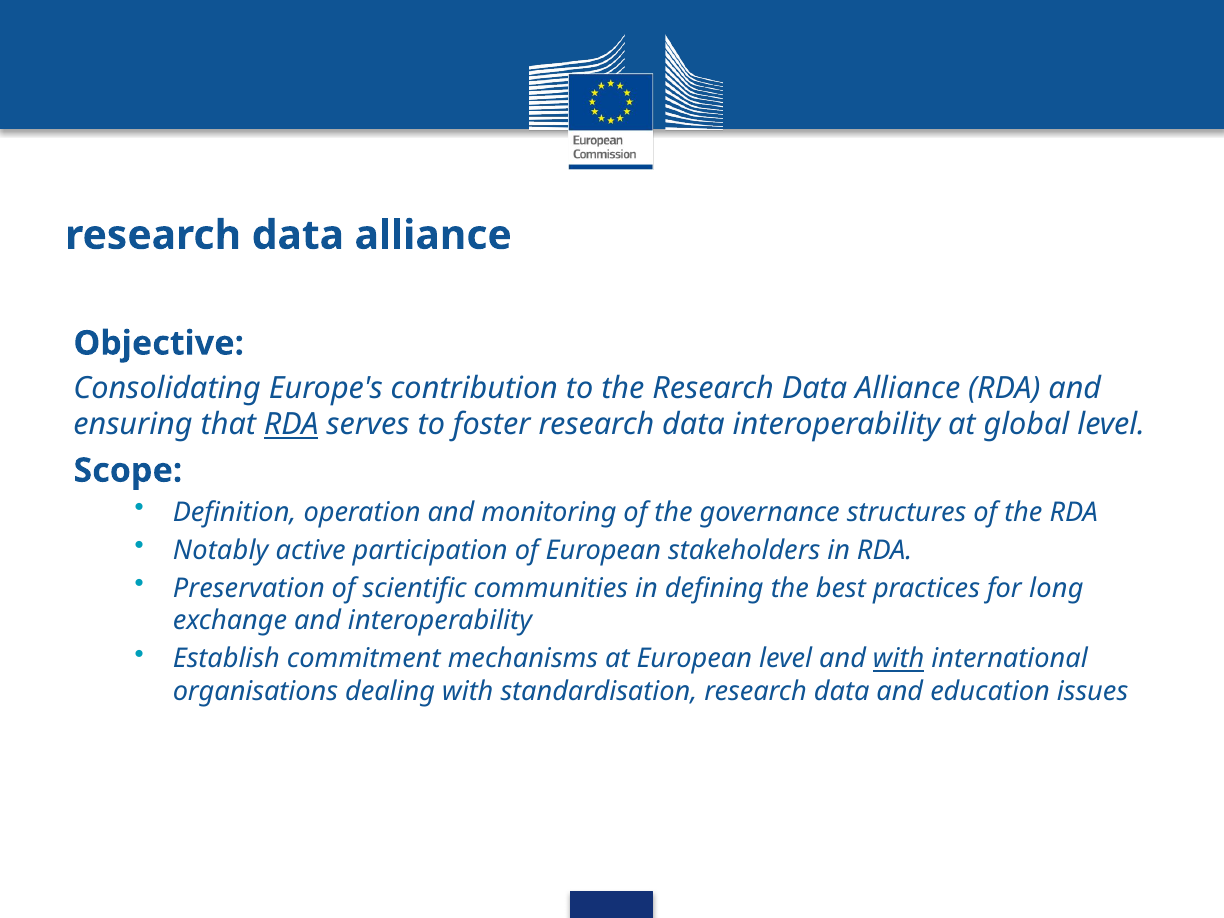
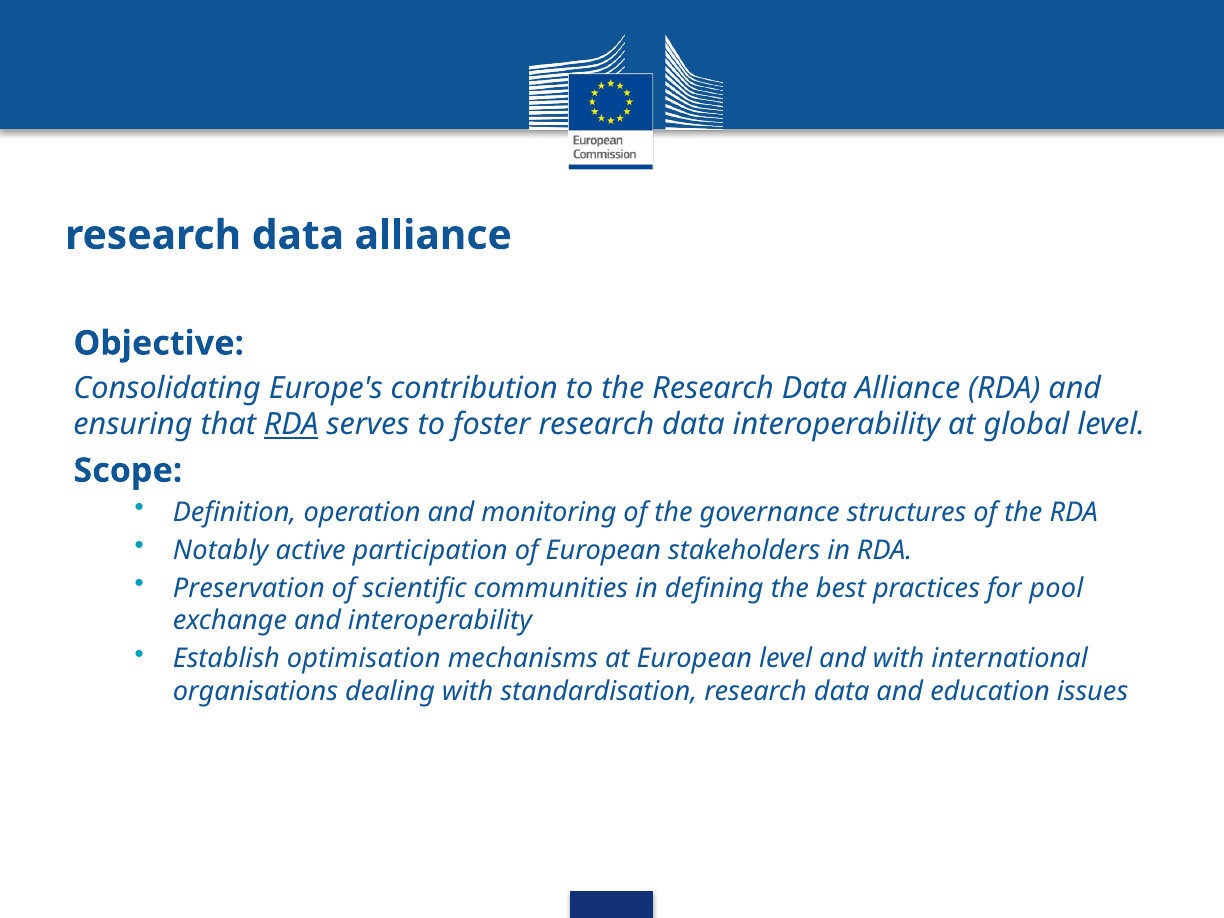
long: long -> pool (1056, 588)
commitment: commitment -> optimisation (364, 659)
with underline: present -> none (899, 659)
